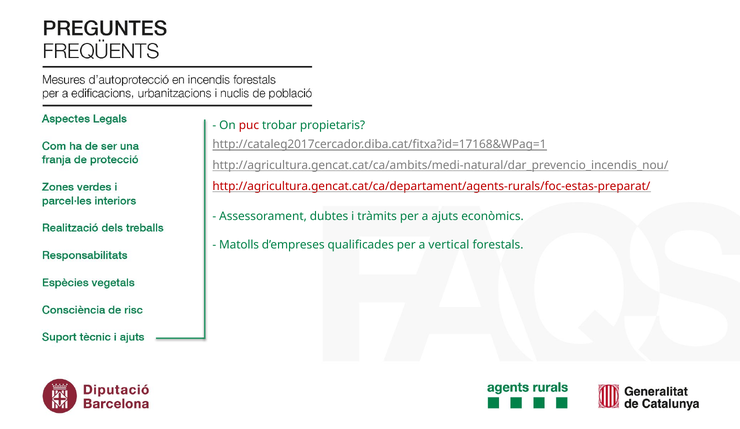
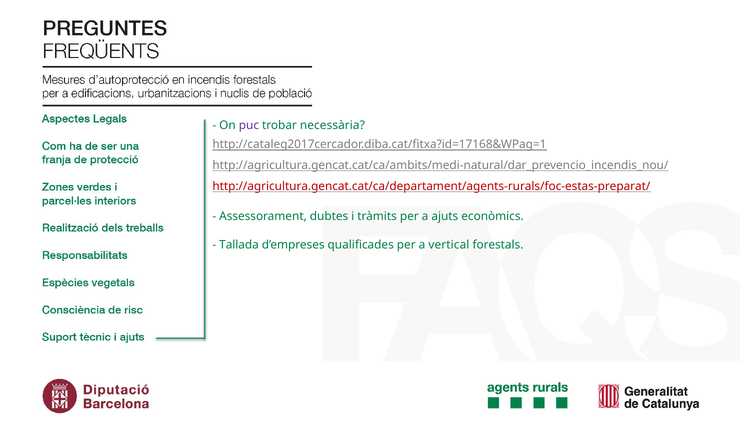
puc colour: red -> purple (249, 126)
propietaris: propietaris -> necessària (332, 126)
Matolls: Matolls -> Tallada (239, 245)
